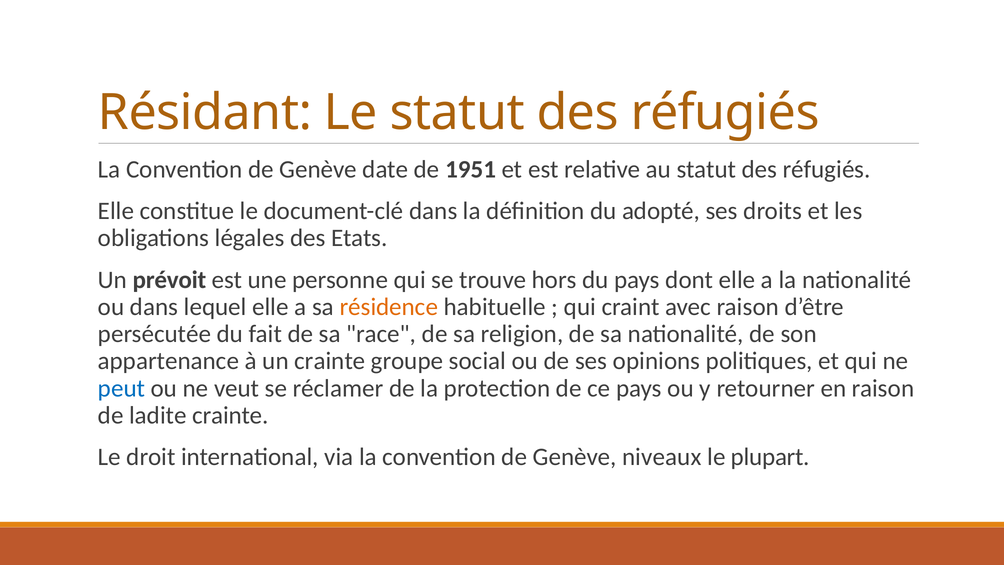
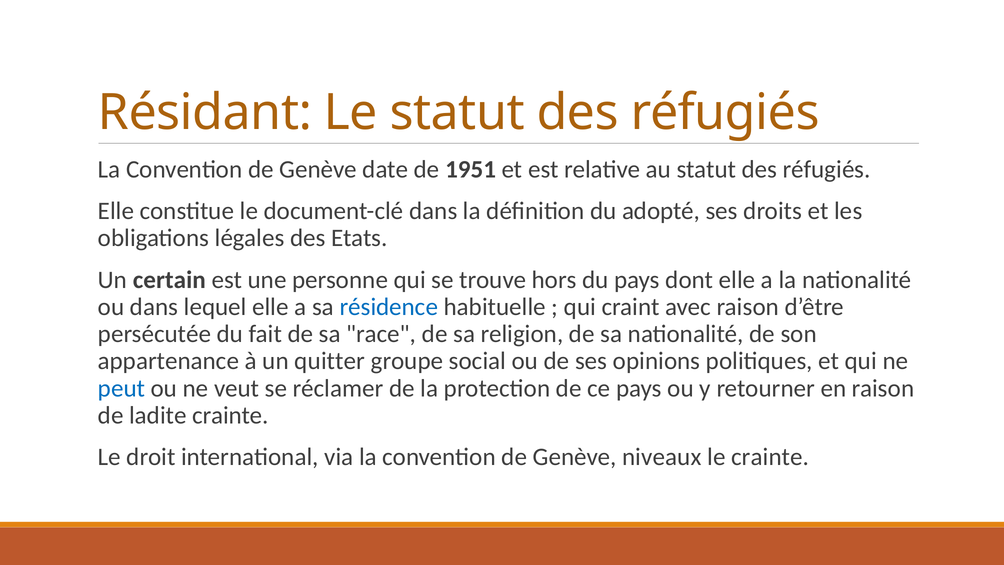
prévoit: prévoit -> certain (169, 280)
résidence colour: orange -> blue (389, 307)
un crainte: crainte -> quitter (330, 361)
le plupart: plupart -> crainte (770, 457)
